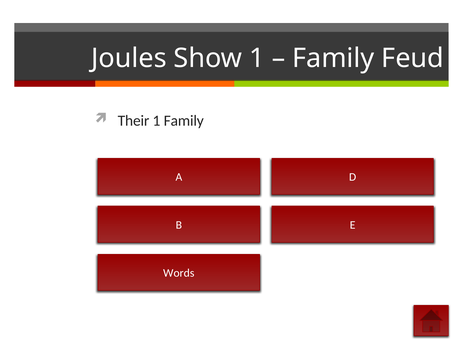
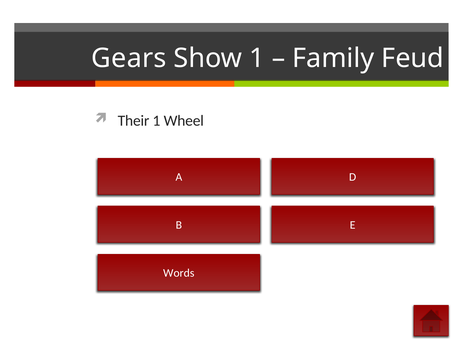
Joules: Joules -> Gears (129, 58)
1 Family: Family -> Wheel (184, 121)
